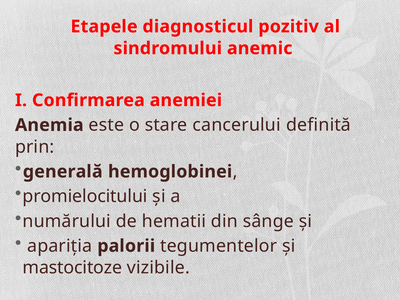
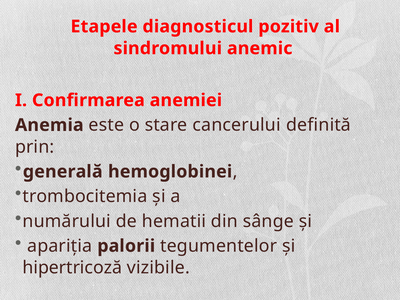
promielocitului: promielocitului -> trombocitemia (85, 196)
mastocitoze: mastocitoze -> hipertricoză (72, 268)
